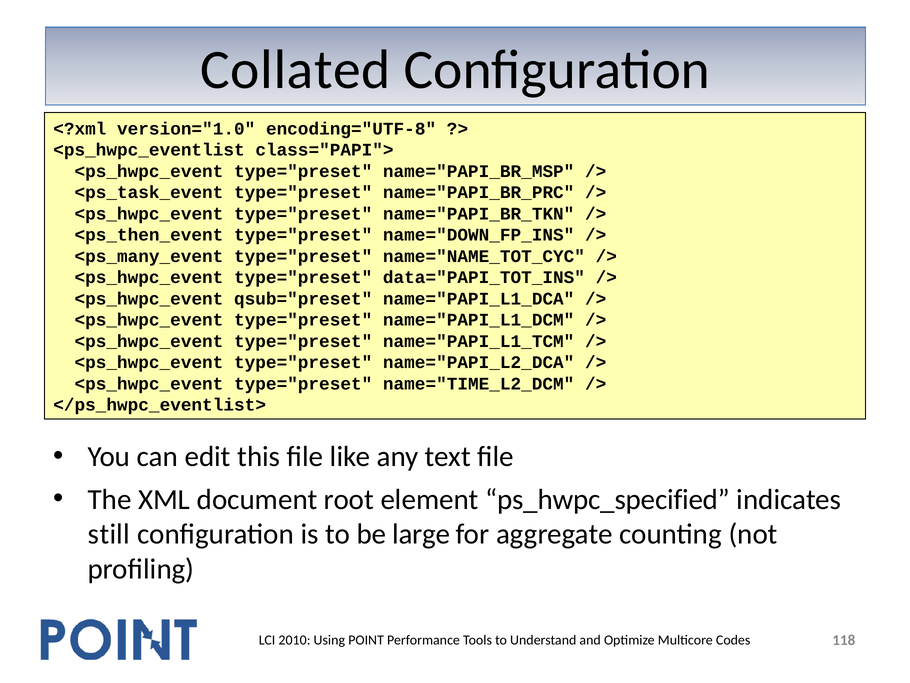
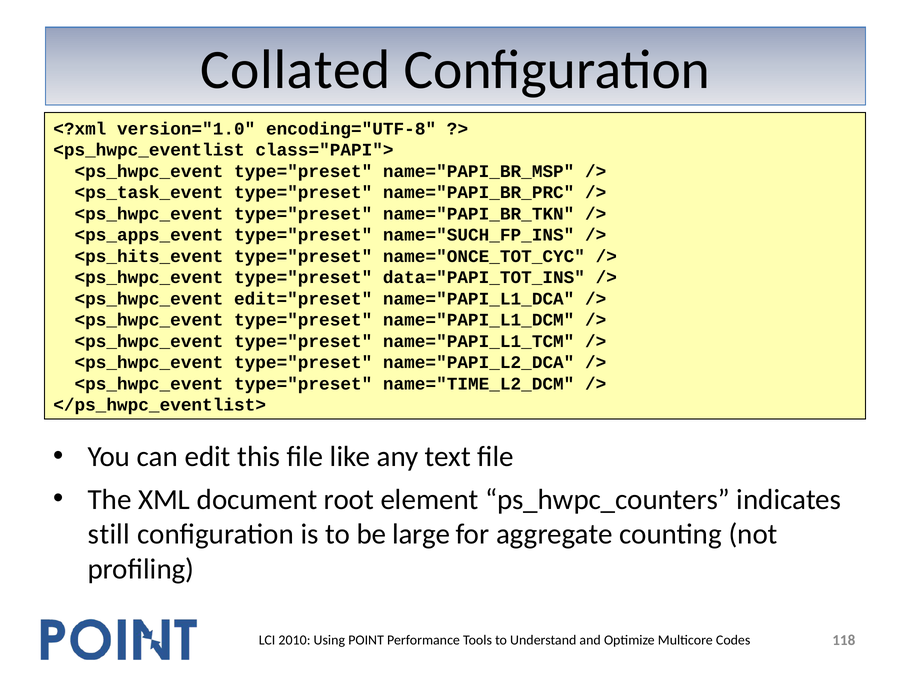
<ps_then_event: <ps_then_event -> <ps_apps_event (149, 235)
name="DOWN_FP_INS: name="DOWN_FP_INS -> name="SUCH_FP_INS (479, 235)
<ps_many_event: <ps_many_event -> <ps_hits_event (149, 256)
name="NAME_TOT_CYC: name="NAME_TOT_CYC -> name="ONCE_TOT_CYC (484, 256)
qsub="preset: qsub="preset -> edit="preset (303, 299)
ps_hwpc_specified: ps_hwpc_specified -> ps_hwpc_counters (608, 499)
